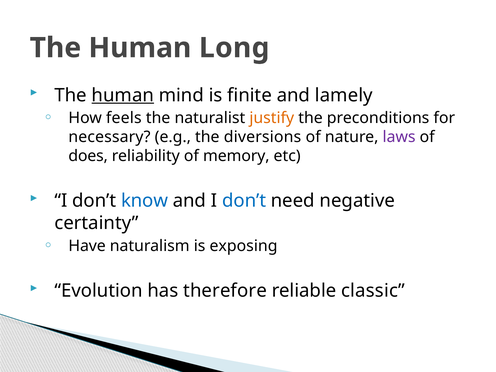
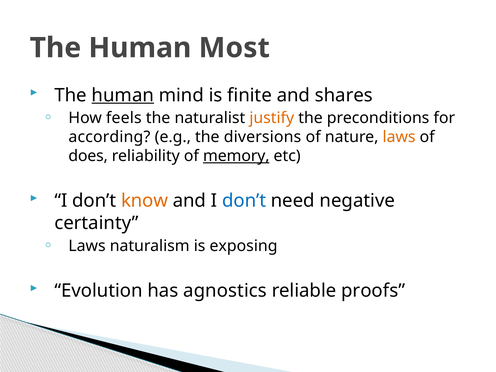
Long: Long -> Most (234, 48)
lamely: lamely -> shares (344, 95)
necessary: necessary -> according (109, 137)
laws colour: purple -> orange (399, 137)
memory underline: none -> present (236, 156)
know colour: blue -> orange (145, 201)
Have: Have -> Laws (87, 246)
therefore: therefore -> agnostics (225, 291)
classic: classic -> proofs (373, 291)
